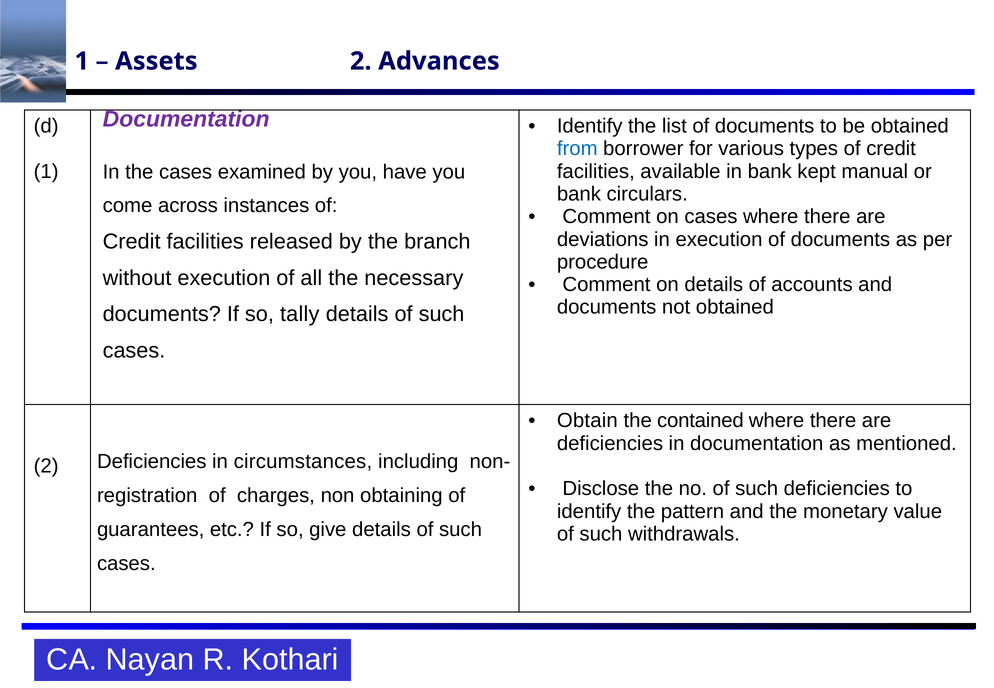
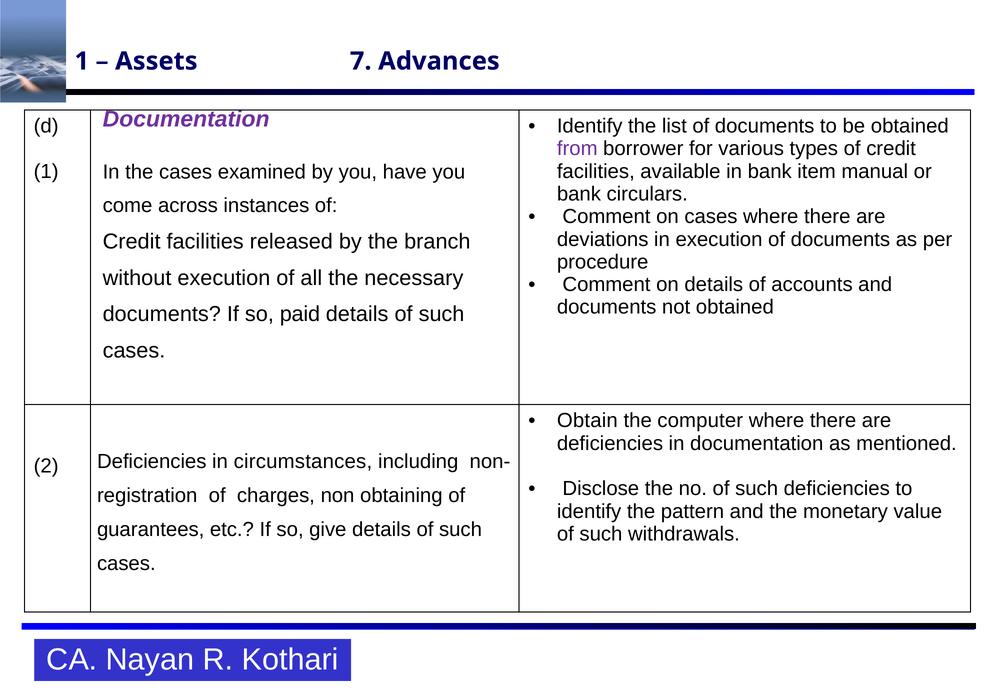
Assets 2: 2 -> 7 (361, 61)
from colour: blue -> purple (577, 149)
kept: kept -> item (817, 171)
tally: tally -> paid (300, 315)
contained: contained -> computer (700, 421)
